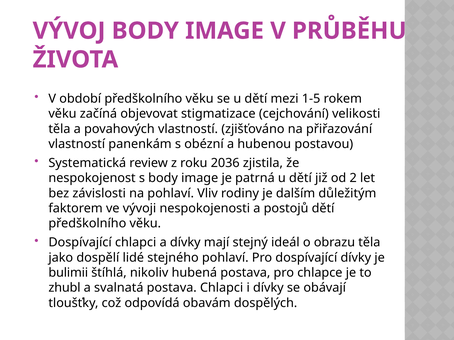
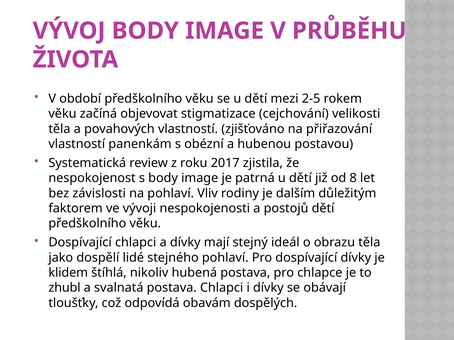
1-5: 1-5 -> 2-5 (311, 99)
2036: 2036 -> 2017 (225, 163)
2: 2 -> 8 (353, 178)
bulimii: bulimii -> klidem (68, 273)
